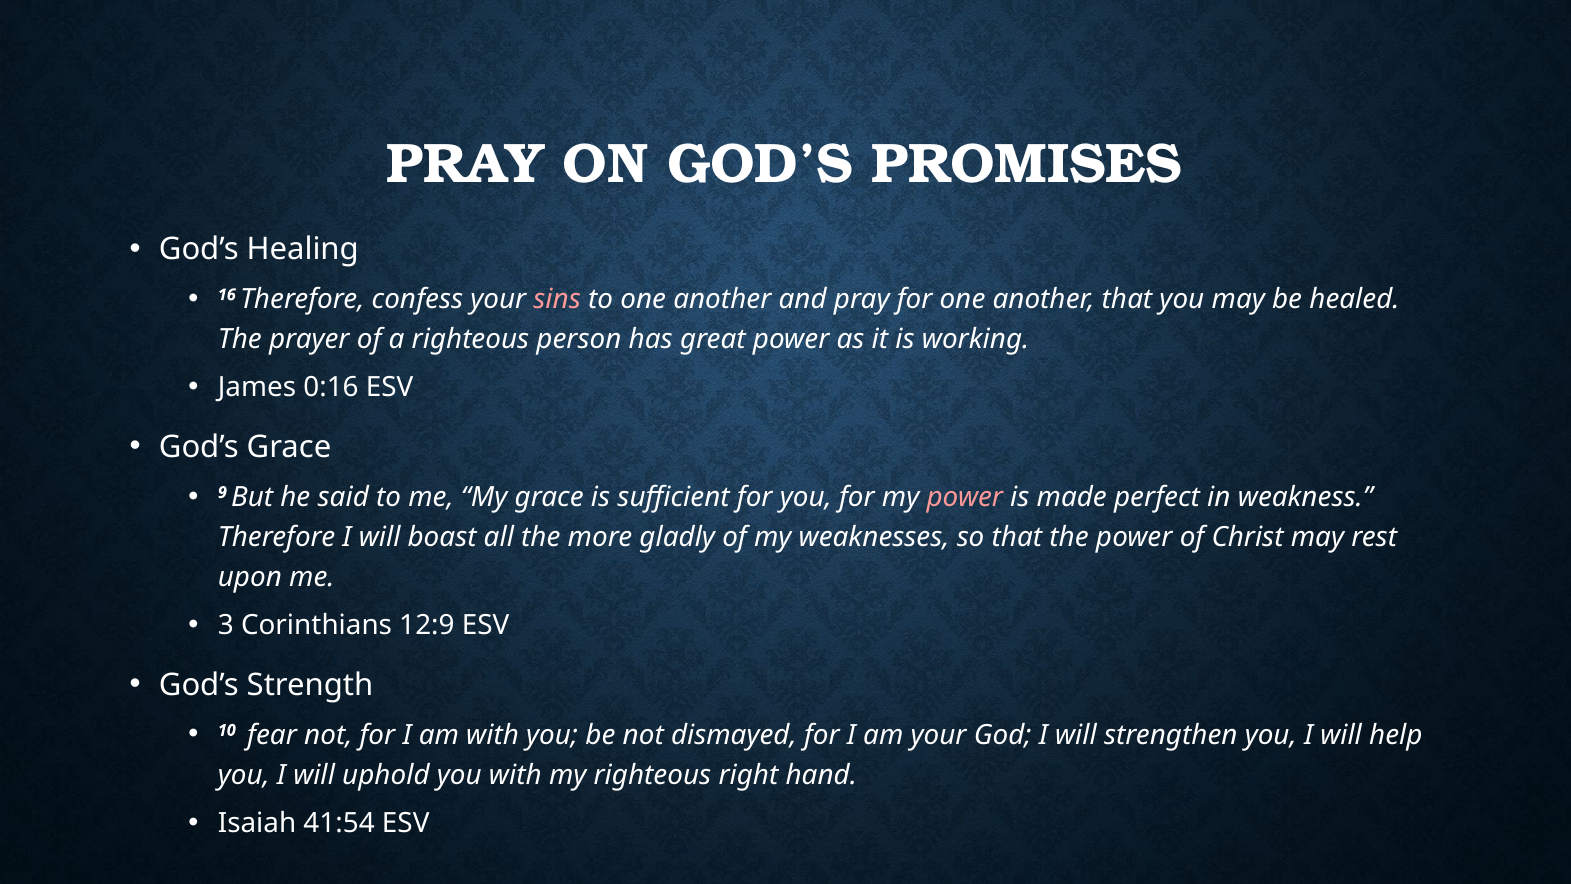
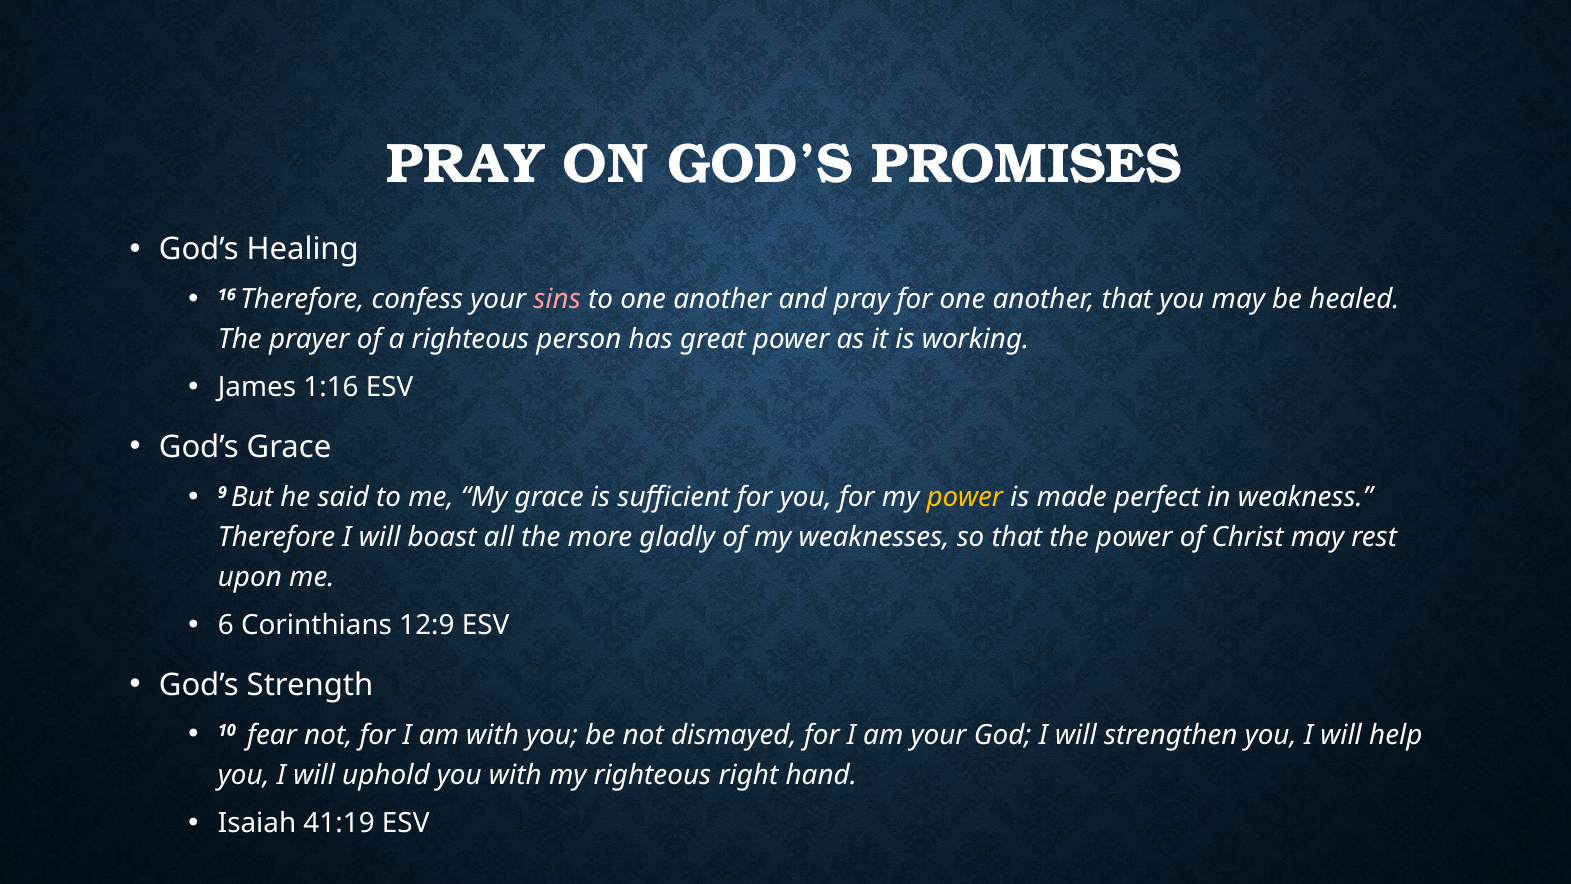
0:16: 0:16 -> 1:16 (331, 388)
power colour: pink -> yellow (965, 497)
3: 3 -> 6 (226, 625)
41:54: 41:54 -> 41:19 (339, 823)
